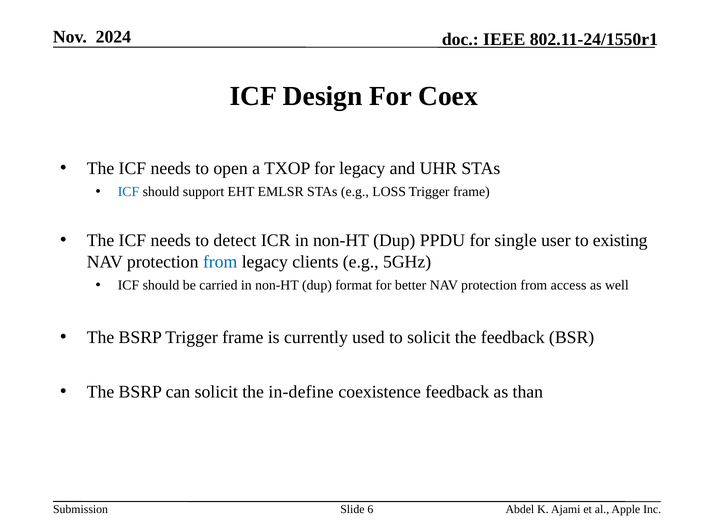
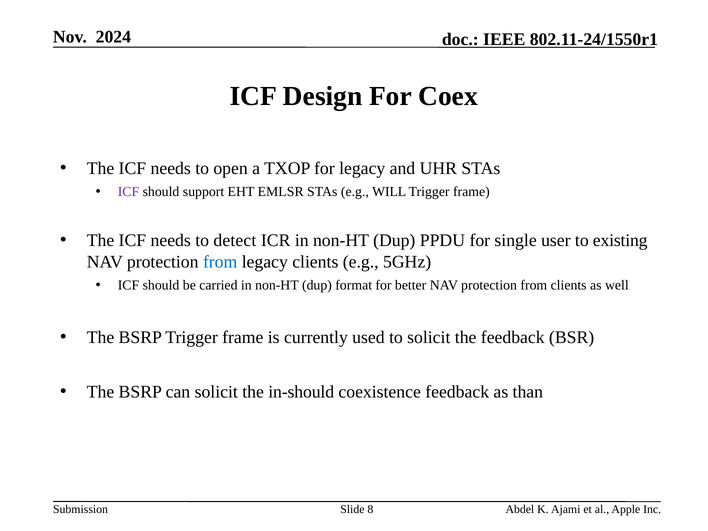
ICF colour: blue -> purple (128, 192)
LOSS: LOSS -> WILL (389, 192)
from access: access -> clients (569, 285)
in-define: in-define -> in-should (301, 392)
6: 6 -> 8 (370, 509)
